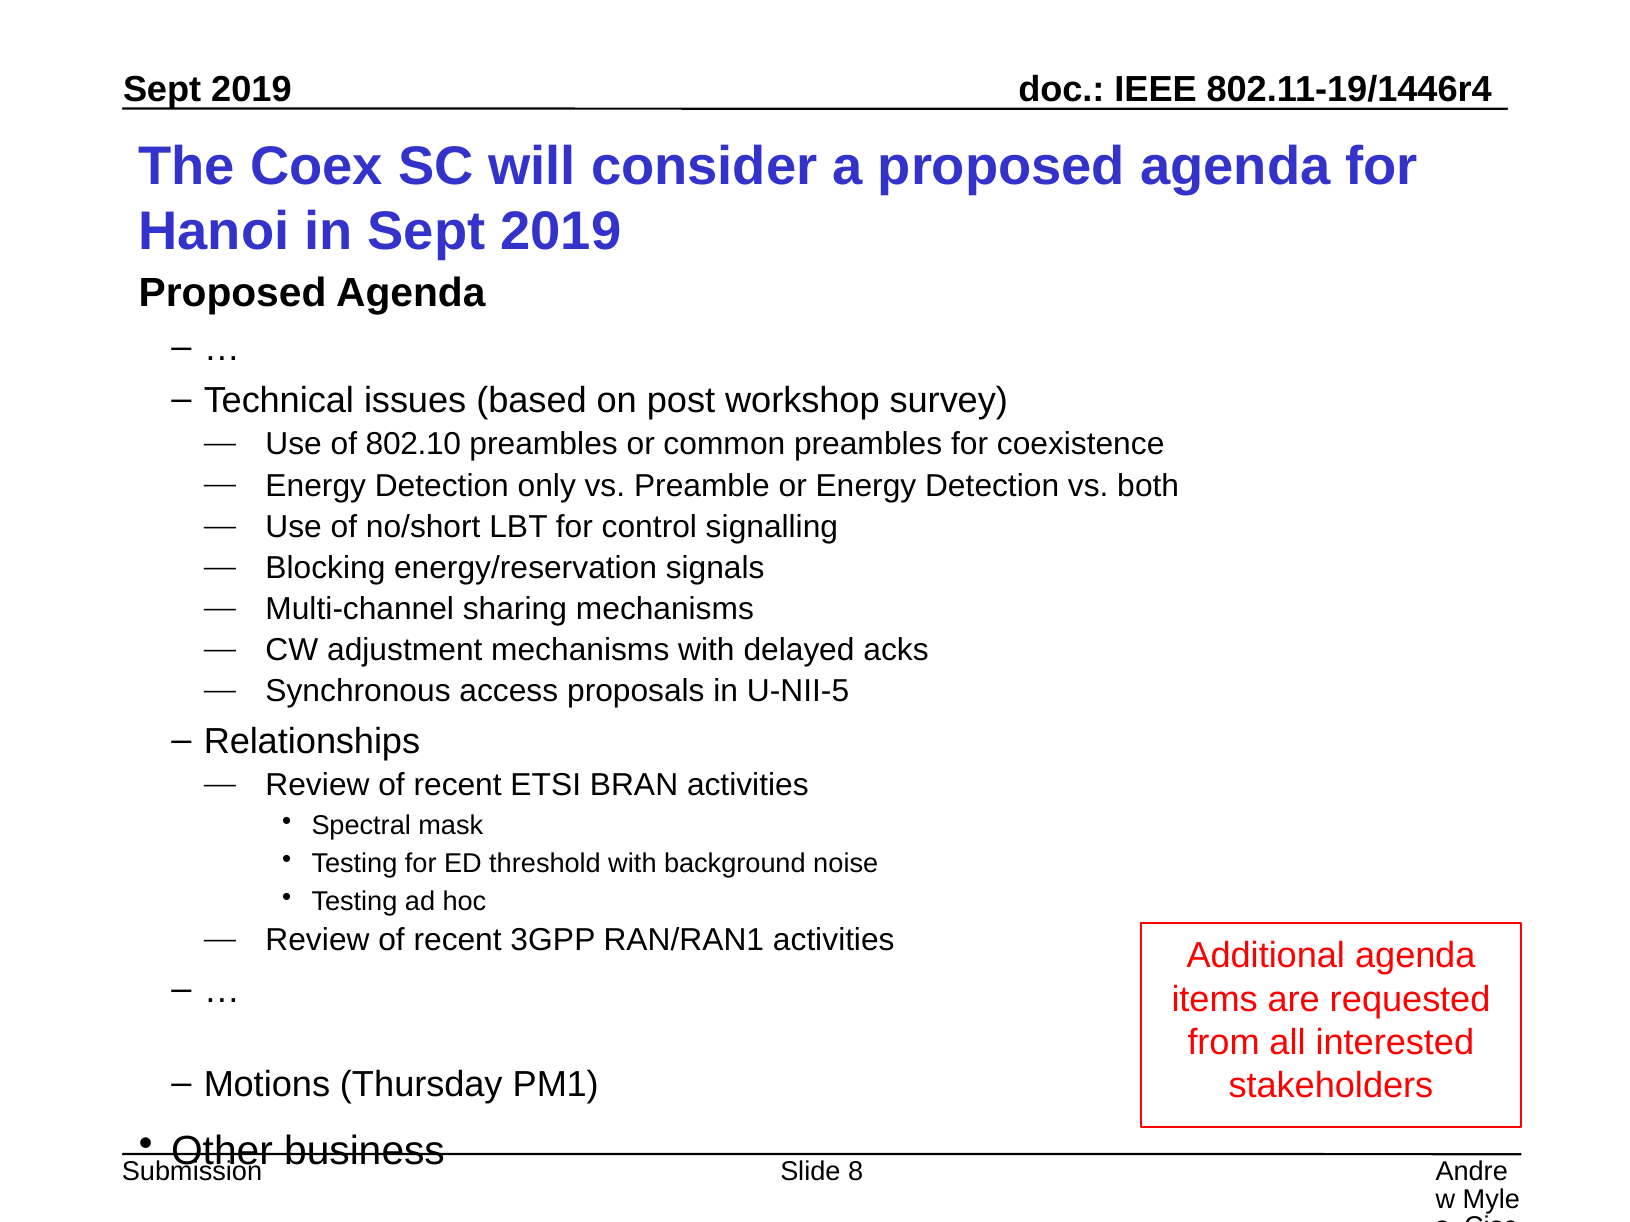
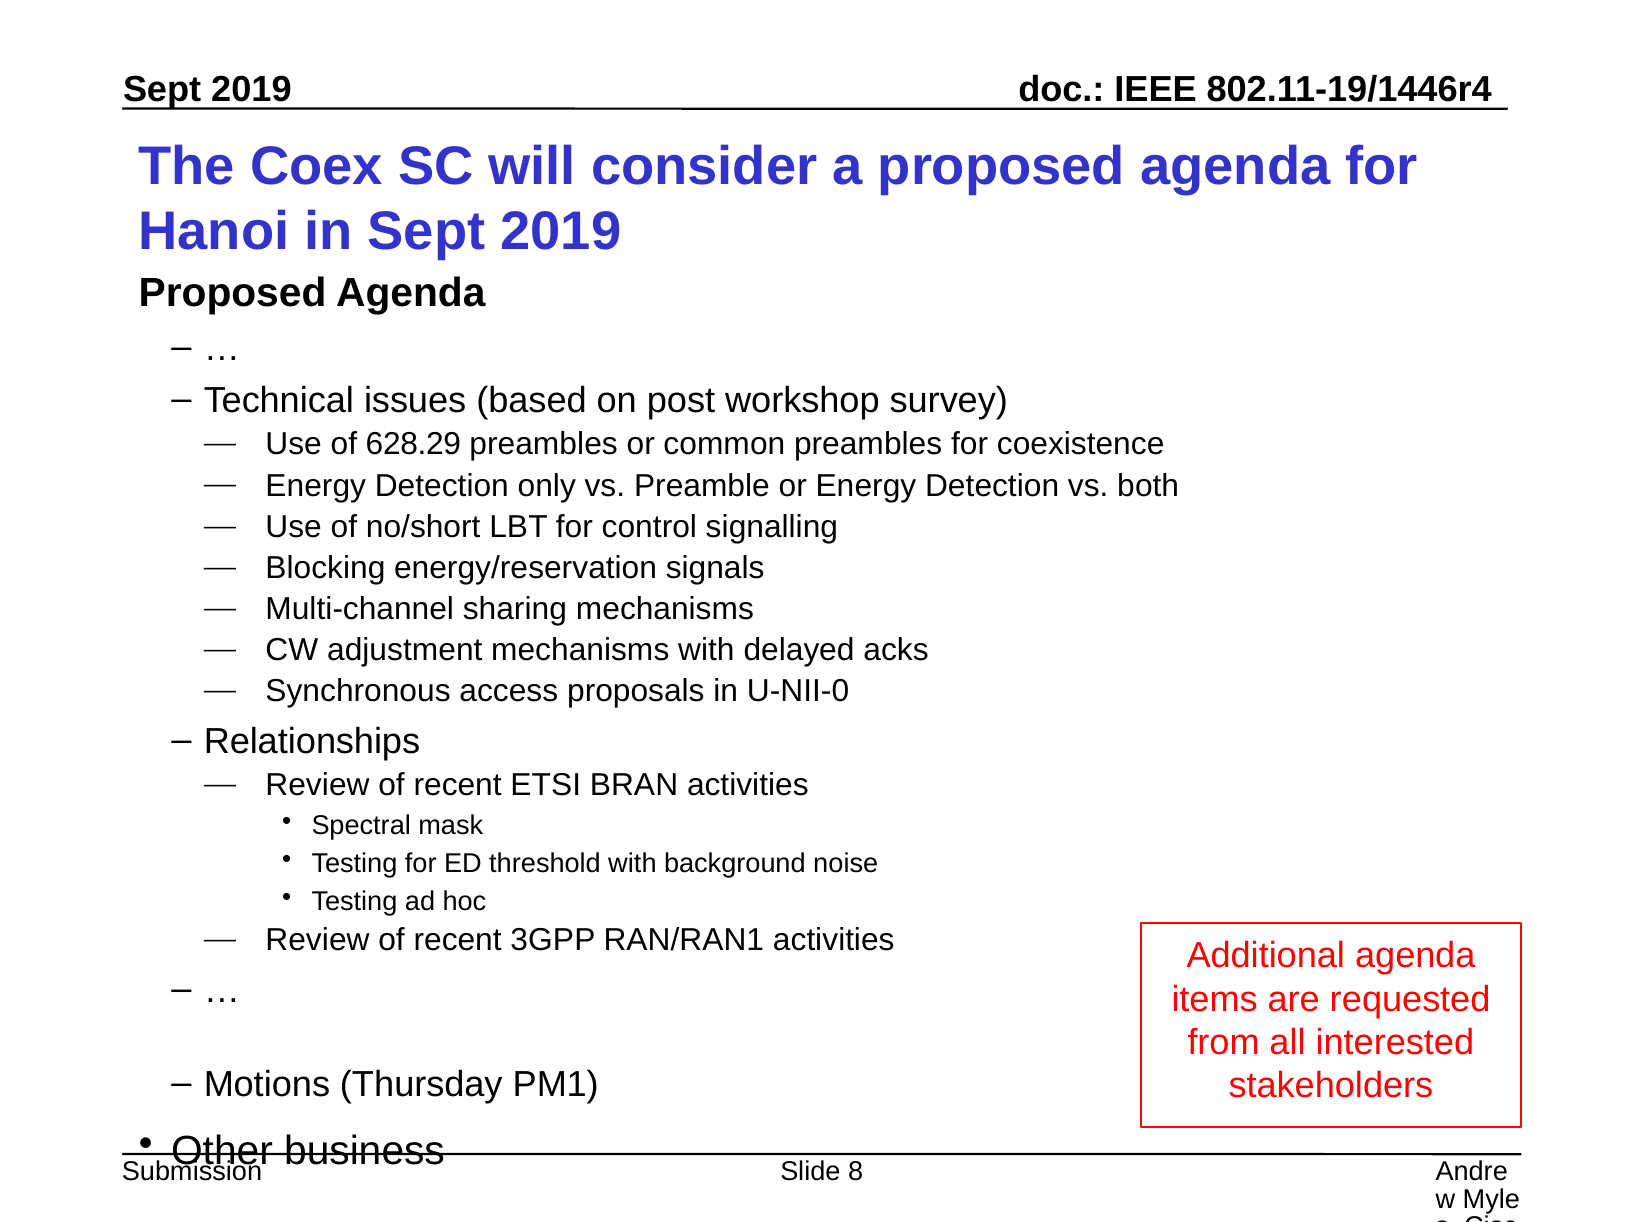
802.10: 802.10 -> 628.29 (413, 445)
U-NII-5: U-NII-5 -> U-NII-0 (798, 692)
